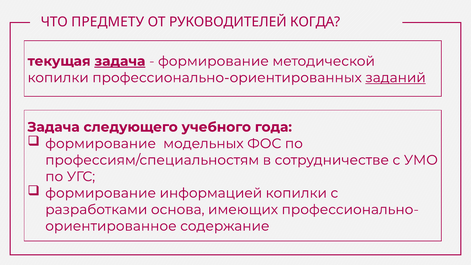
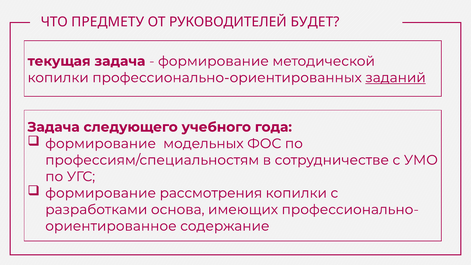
КОГДА: КОГДА -> БУДЕТ (315, 22)
задача underline: present -> none (120, 61)
информацией: информацией -> рассмотрения (211, 193)
